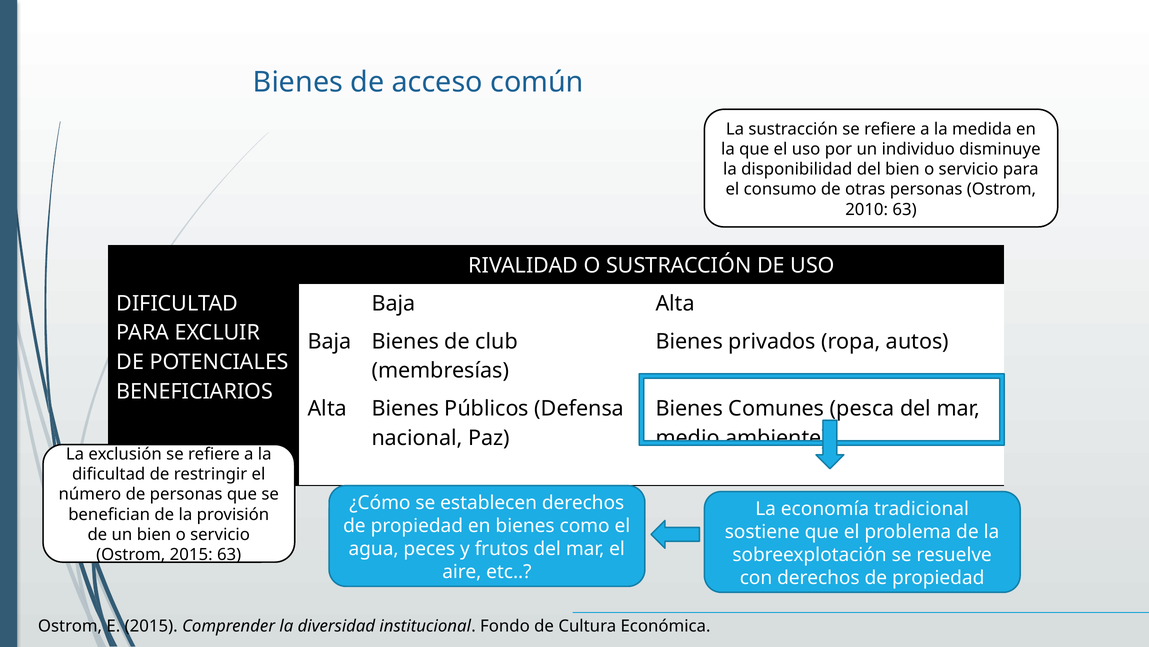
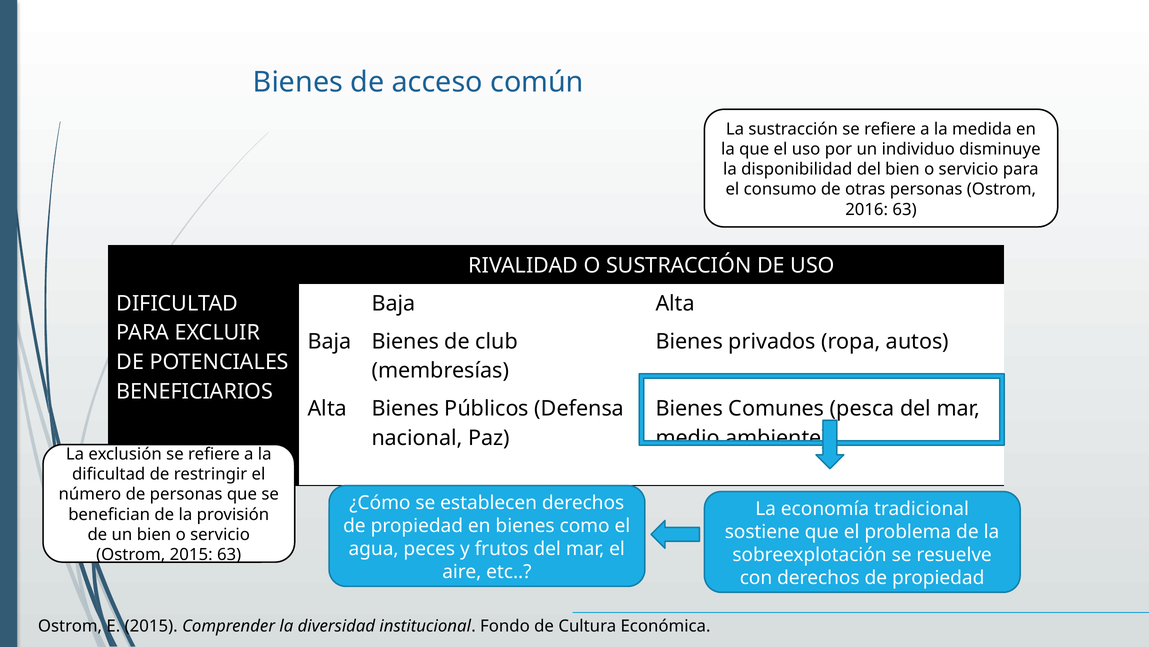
2010: 2010 -> 2016 (867, 209)
